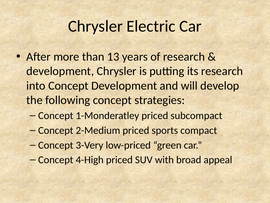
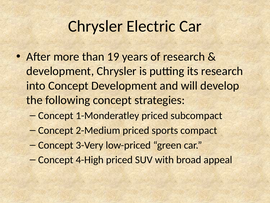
13: 13 -> 19 (113, 57)
